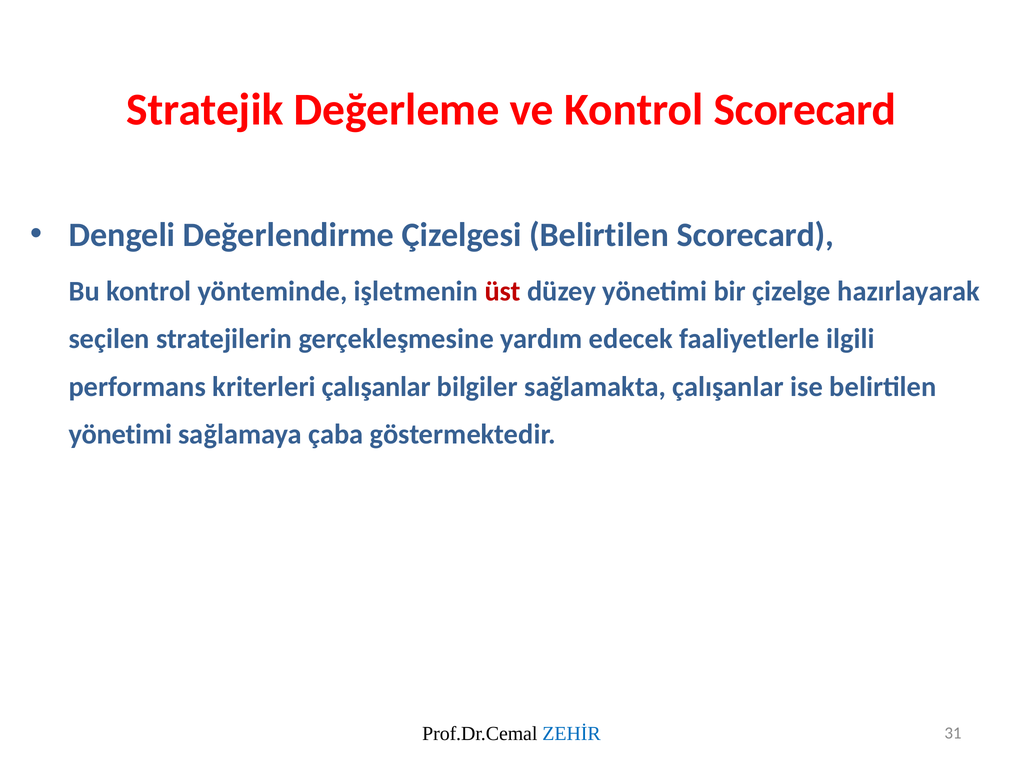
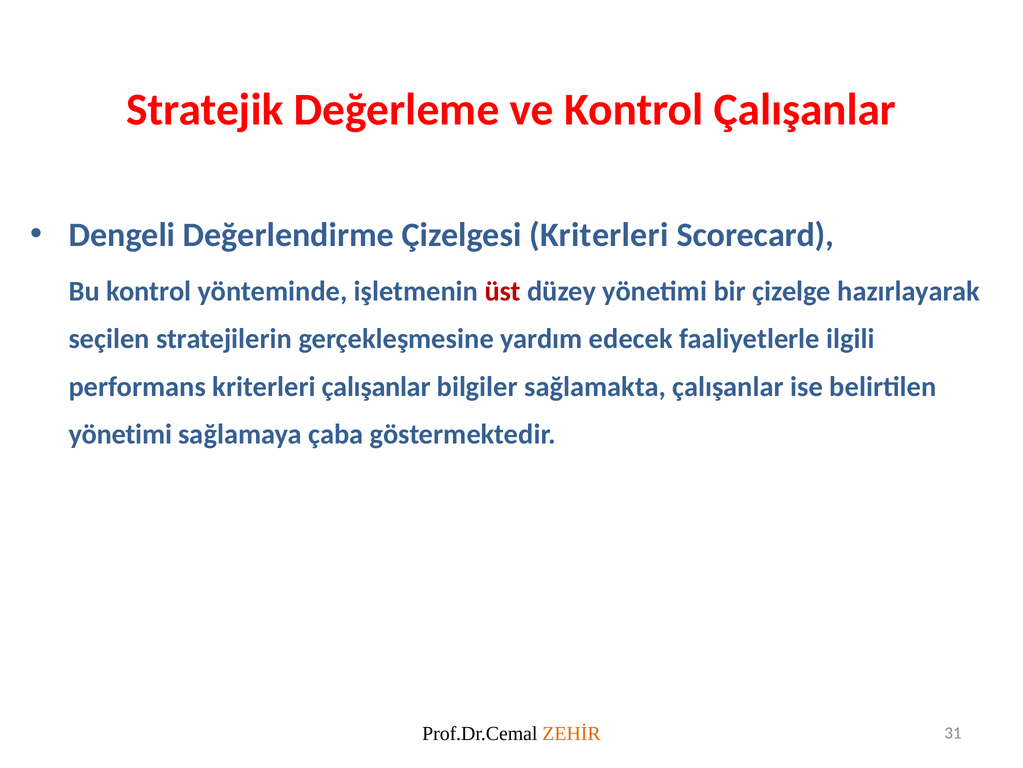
Kontrol Scorecard: Scorecard -> Çalışanlar (805, 110)
Çizelgesi Belirtilen: Belirtilen -> Kriterleri (599, 235)
ZEHİR colour: blue -> orange (572, 733)
